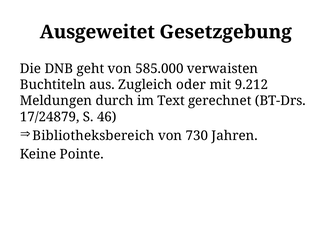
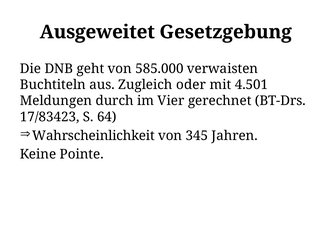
9.212: 9.212 -> 4.501 (251, 85)
Text: Text -> Vier (171, 101)
17/24879: 17/24879 -> 17/83423 (50, 117)
46: 46 -> 64 (107, 117)
Bibliotheksbereich: Bibliotheksbereich -> Wahrscheinlichkeit (94, 136)
730: 730 -> 345 (197, 136)
